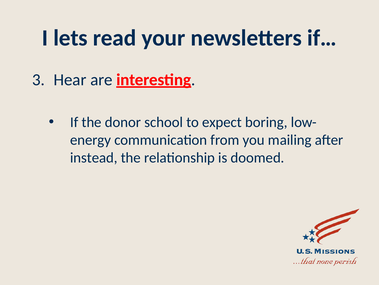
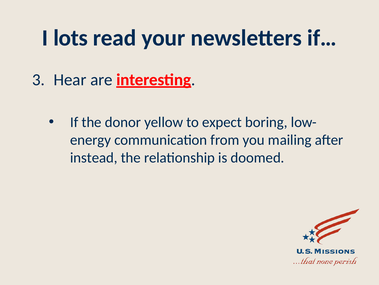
lets: lets -> lots (71, 38)
school: school -> yellow (164, 122)
